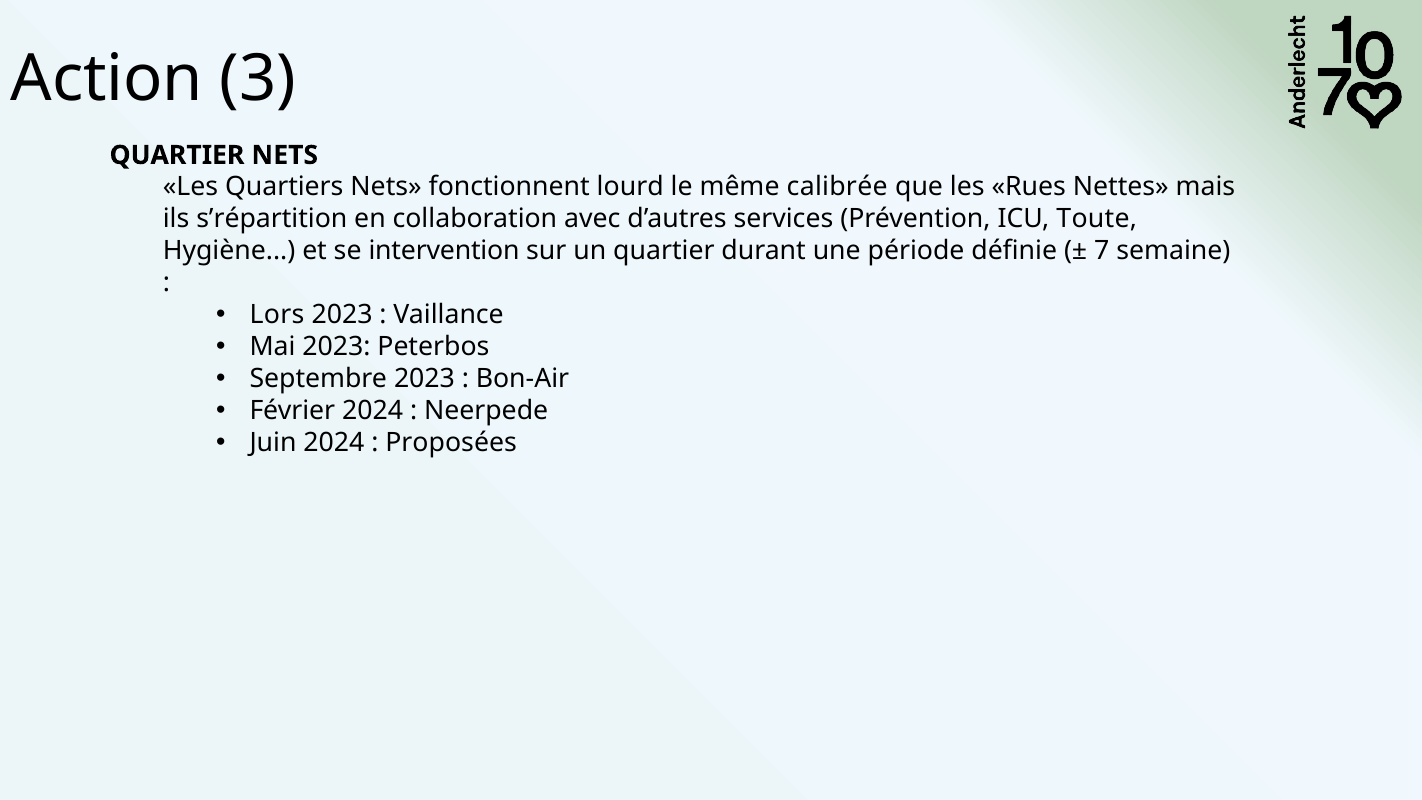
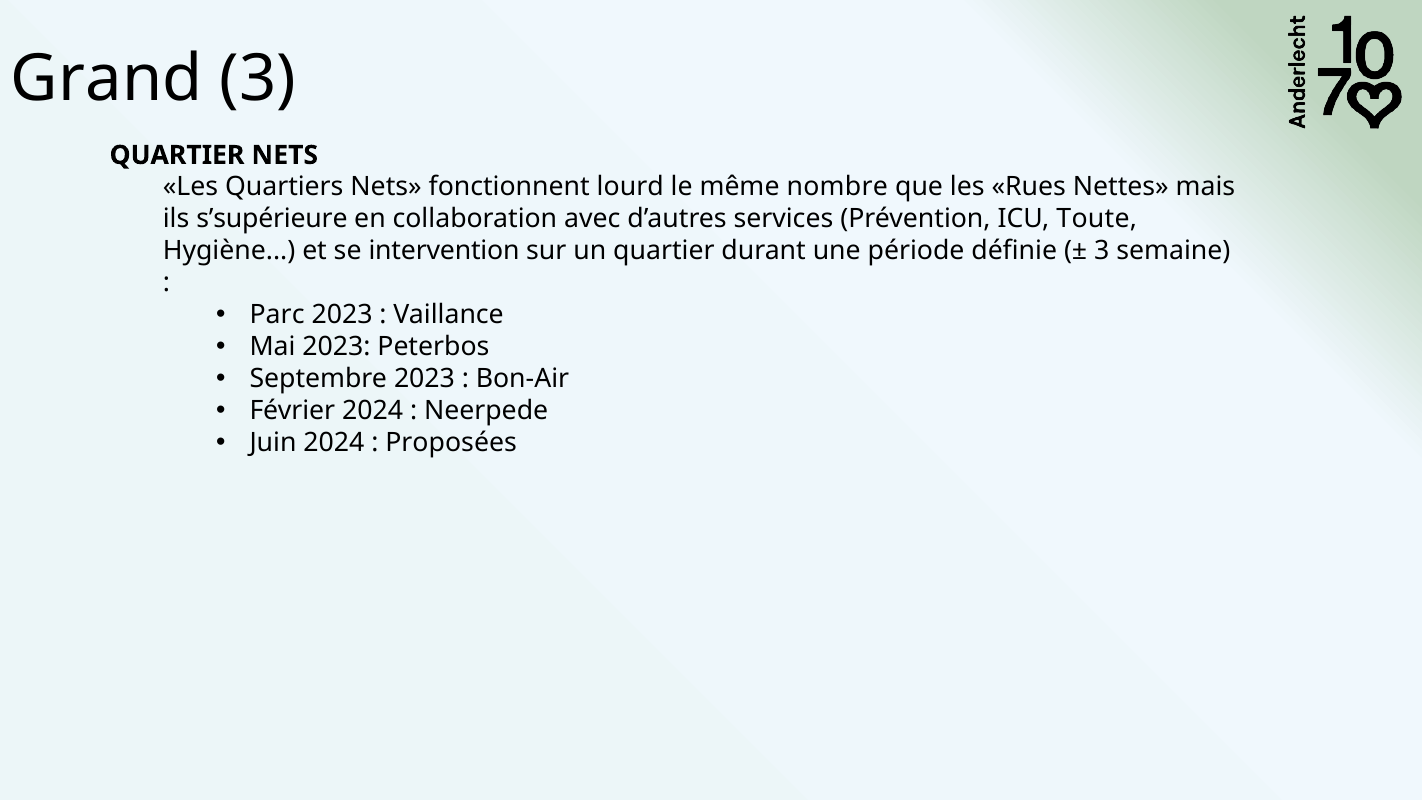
Action: Action -> Grand (107, 79)
calibrée: calibrée -> nombre (837, 187)
s’répartition: s’répartition -> s’supérieure (272, 219)
7: 7 -> 3 (1102, 251)
Lors: Lors -> Parc (277, 315)
